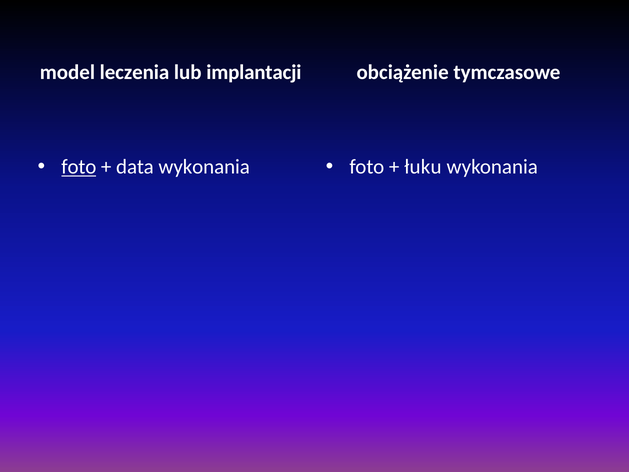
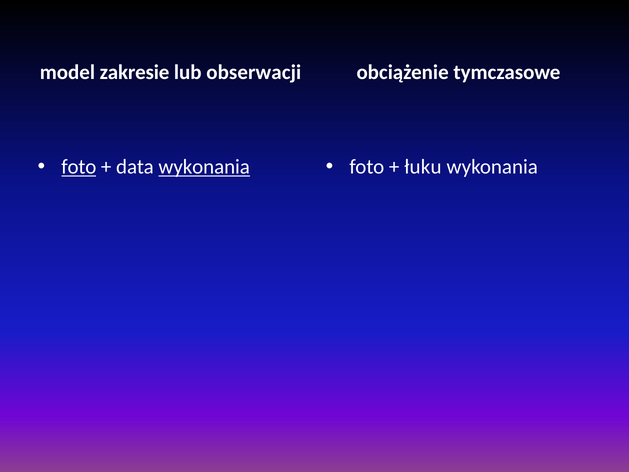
leczenia: leczenia -> zakresie (135, 72)
implantacji: implantacji -> obserwacji (254, 72)
wykonania underline: none -> present (204, 167)
